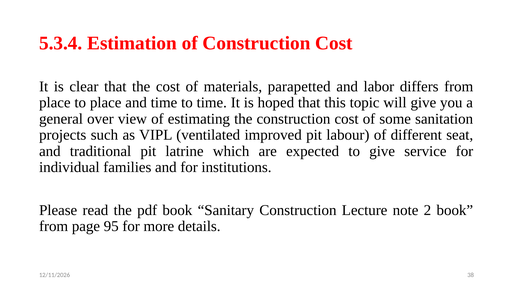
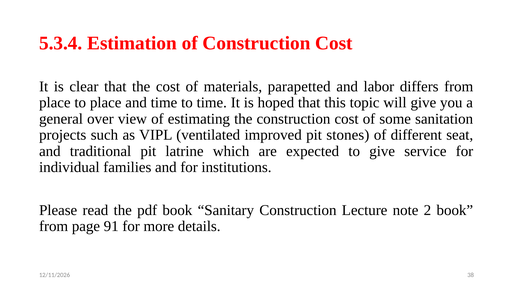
labour: labour -> stones (348, 135)
95: 95 -> 91 (111, 227)
